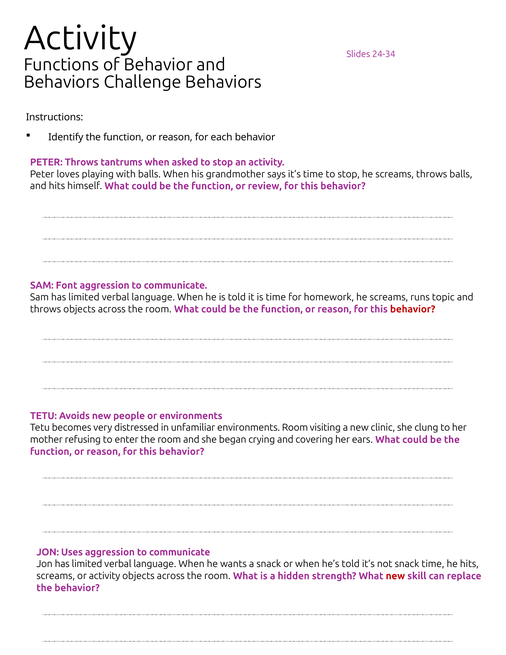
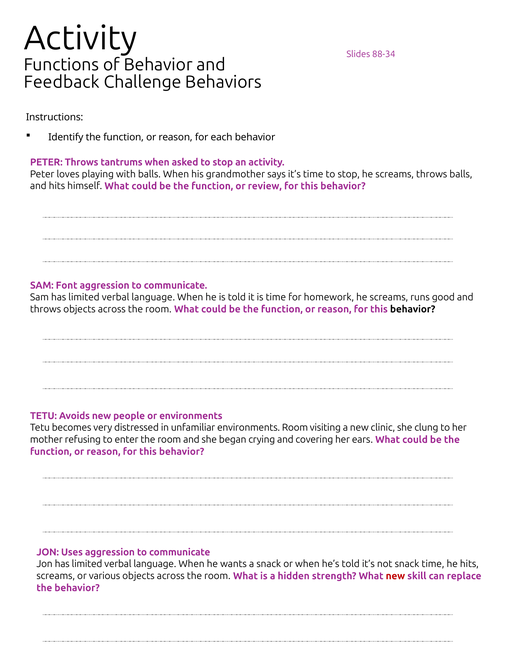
24-34: 24-34 -> 88-34 (384, 54)
Behaviors: Behaviors -> Feedback (62, 82)
topic: topic -> good (443, 297)
behavior colour: red -> black (413, 309)
or activity: activity -> various (105, 576)
